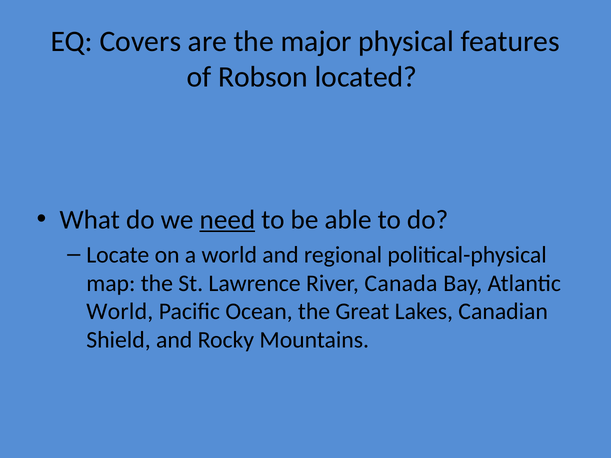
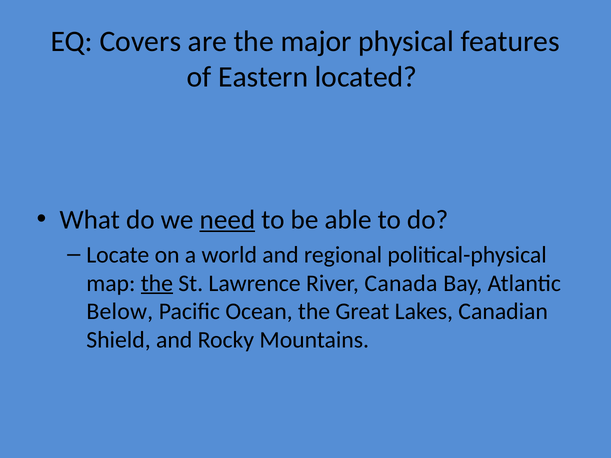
Robson: Robson -> Eastern (263, 77)
the underline: none -> present (157, 283)
World: World -> Below (120, 312)
